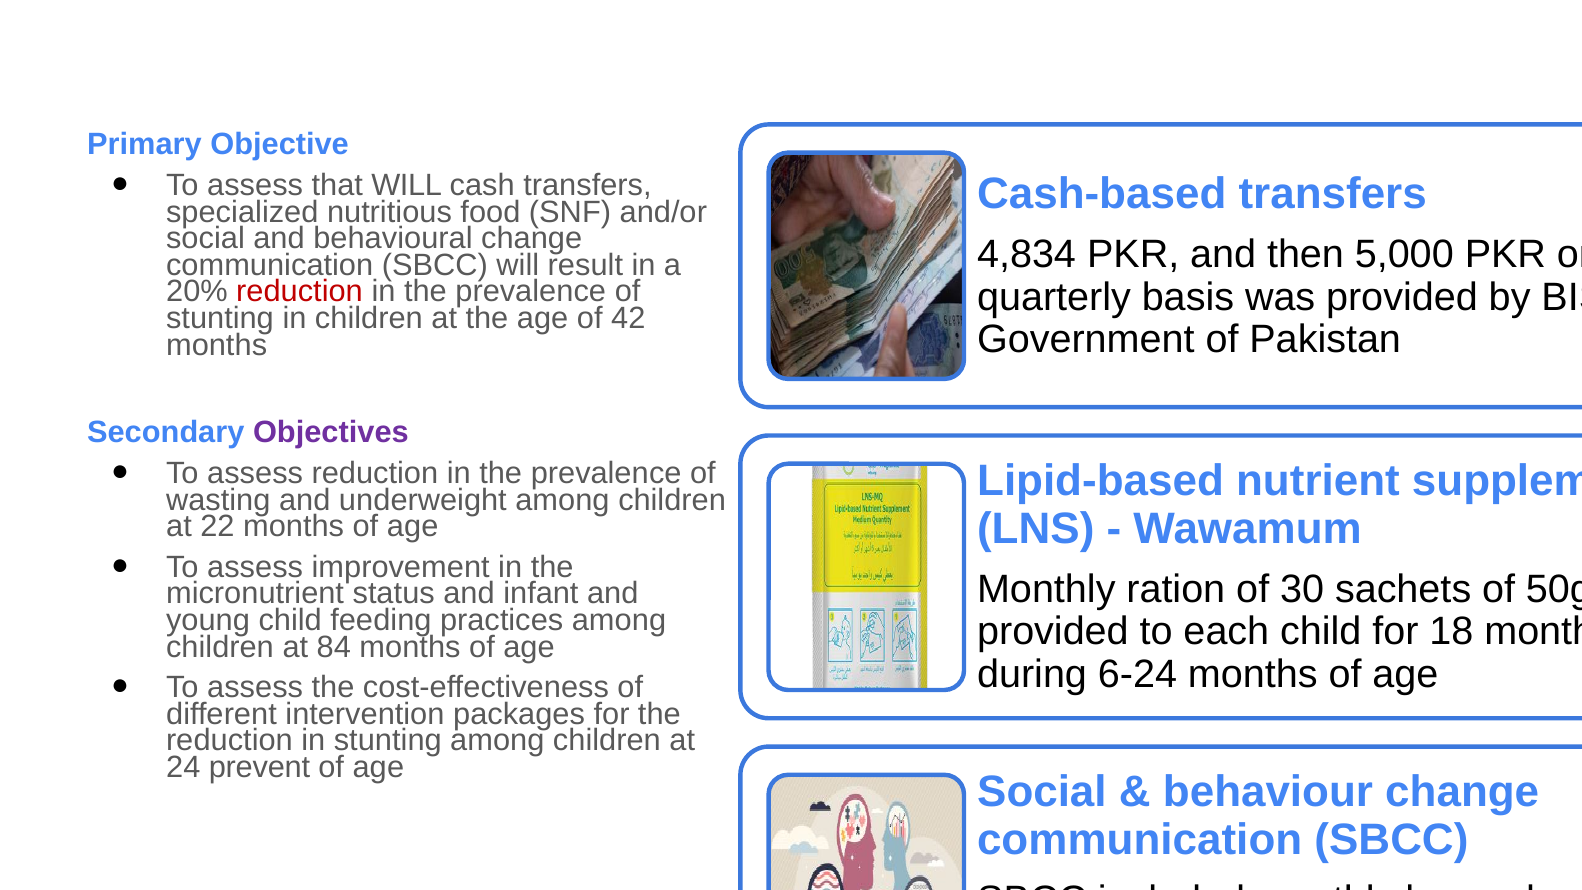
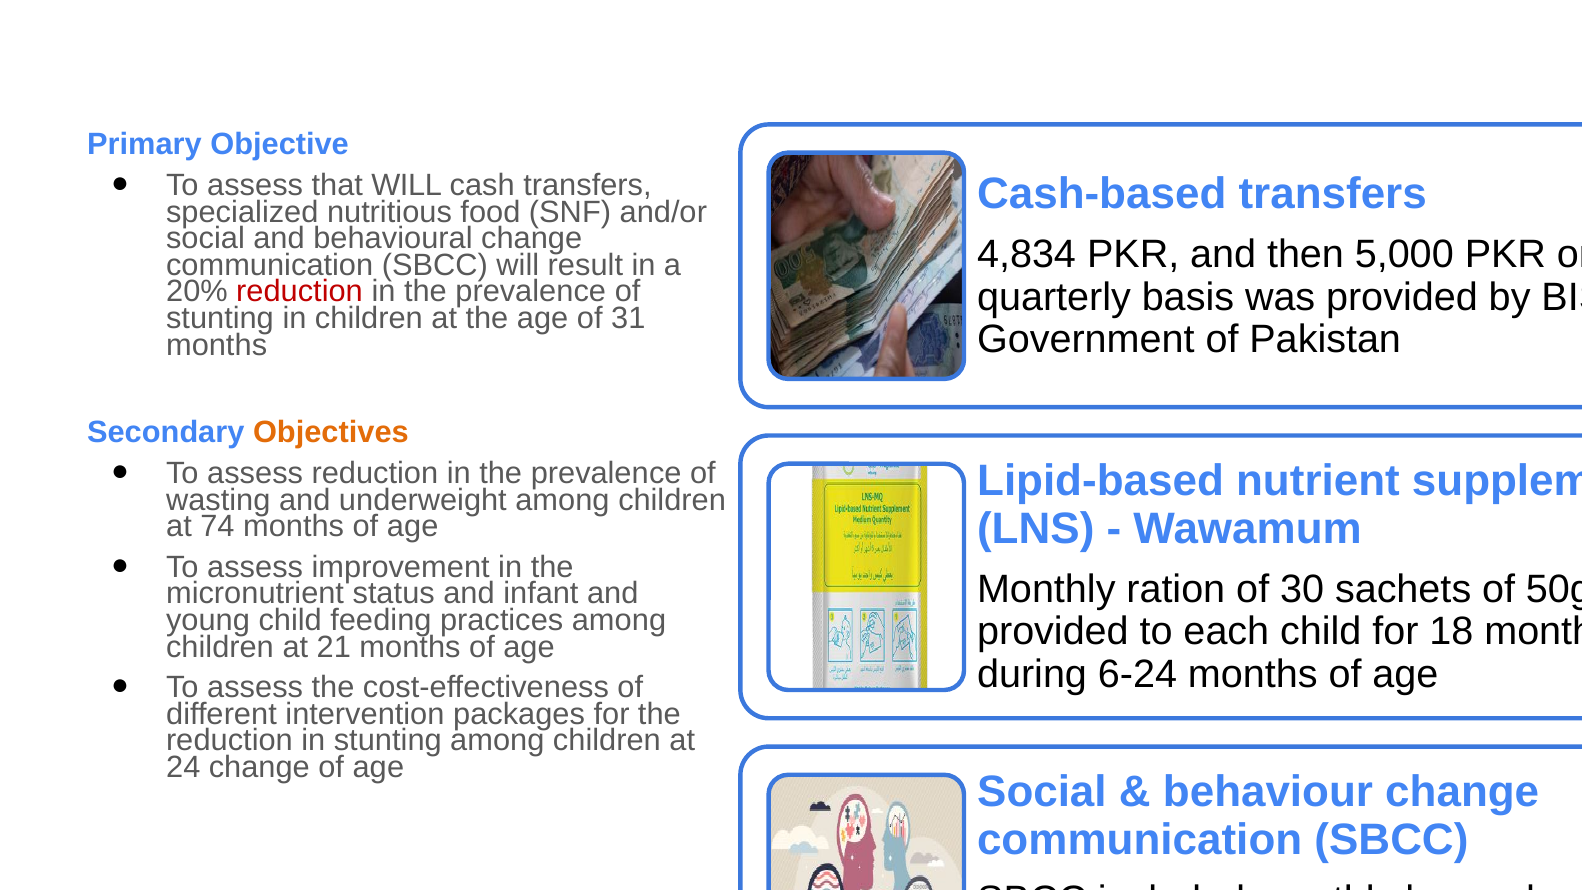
42: 42 -> 31 (628, 318)
Objectives colour: purple -> orange (331, 433)
22: 22 -> 74 (217, 526)
84: 84 -> 21 (334, 647)
24 prevent: prevent -> change (259, 767)
